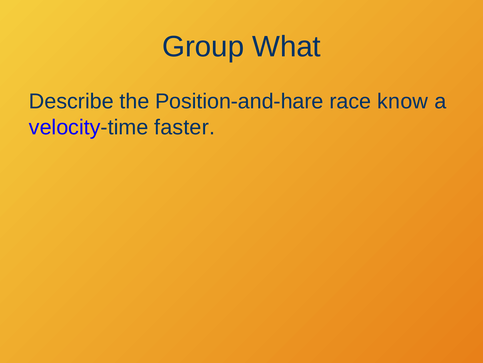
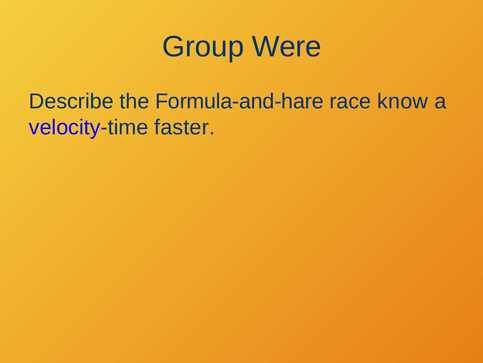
What: What -> Were (287, 47)
Position-and-hare: Position-and-hare -> Formula-and-hare (239, 101)
